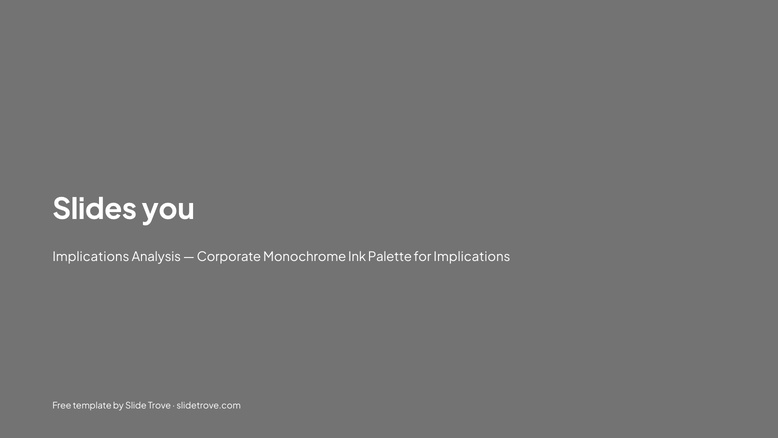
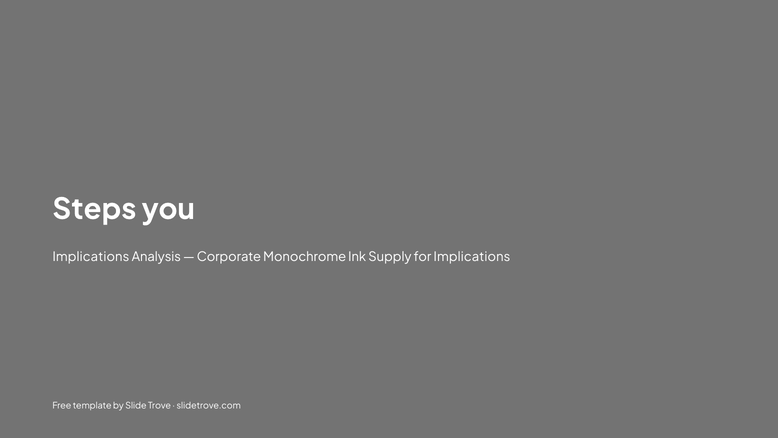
Slides: Slides -> Steps (94, 209)
Palette: Palette -> Supply (390, 257)
